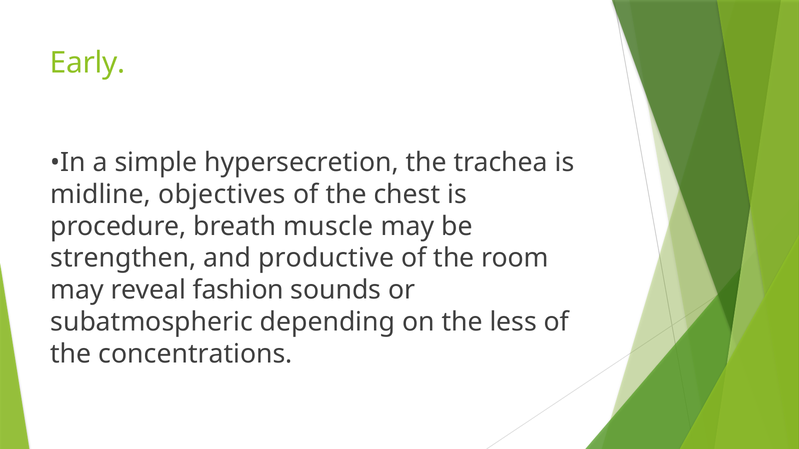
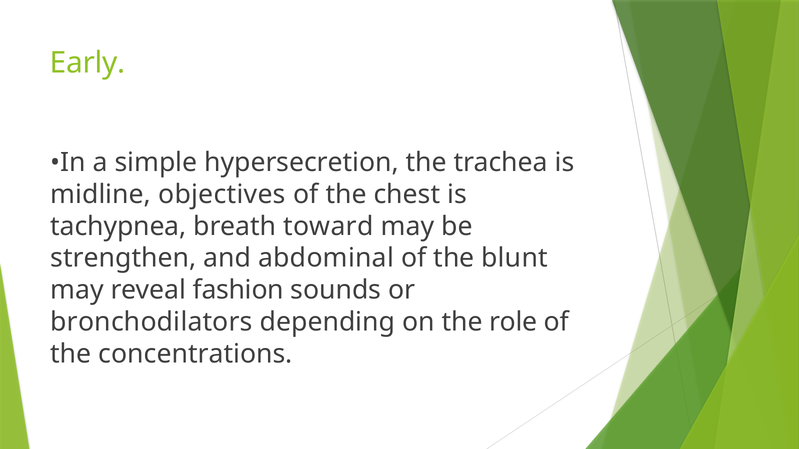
procedure: procedure -> tachypnea (118, 226)
muscle: muscle -> toward (328, 226)
productive: productive -> abdominal (326, 258)
room: room -> blunt (515, 258)
subatmospheric: subatmospheric -> bronchodilators (152, 322)
less: less -> role (513, 322)
